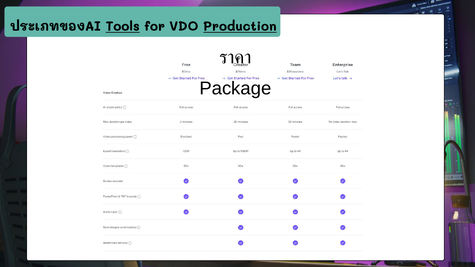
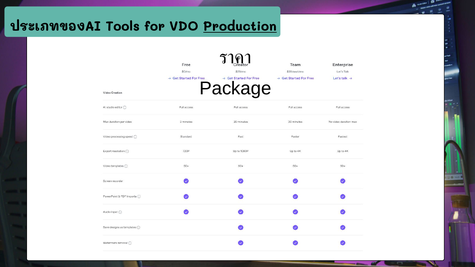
Tools underline: present -> none (123, 27)
